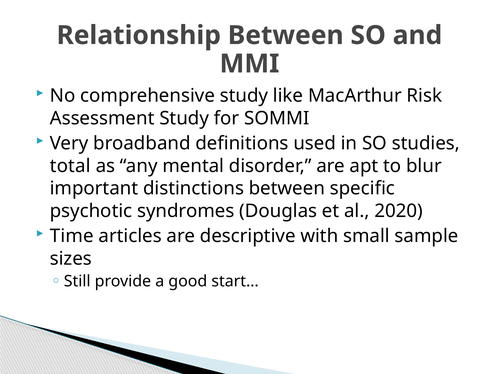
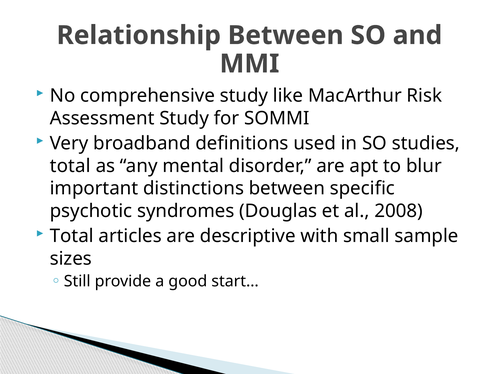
2020: 2020 -> 2008 (399, 211)
Time: Time -> Total (72, 236)
